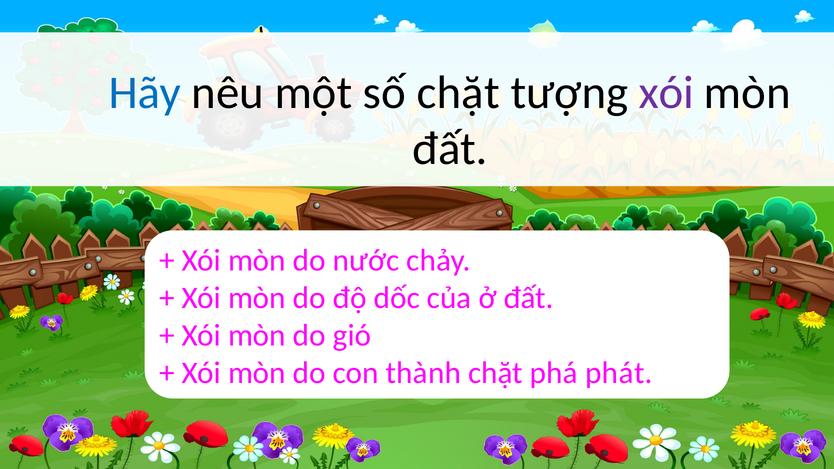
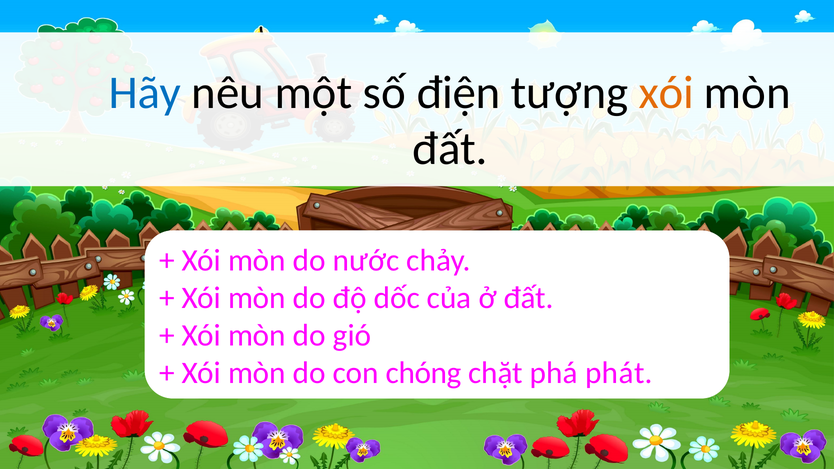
số chặt: chặt -> điện (458, 93)
xói colour: purple -> orange (666, 93)
thành: thành -> chóng (424, 373)
